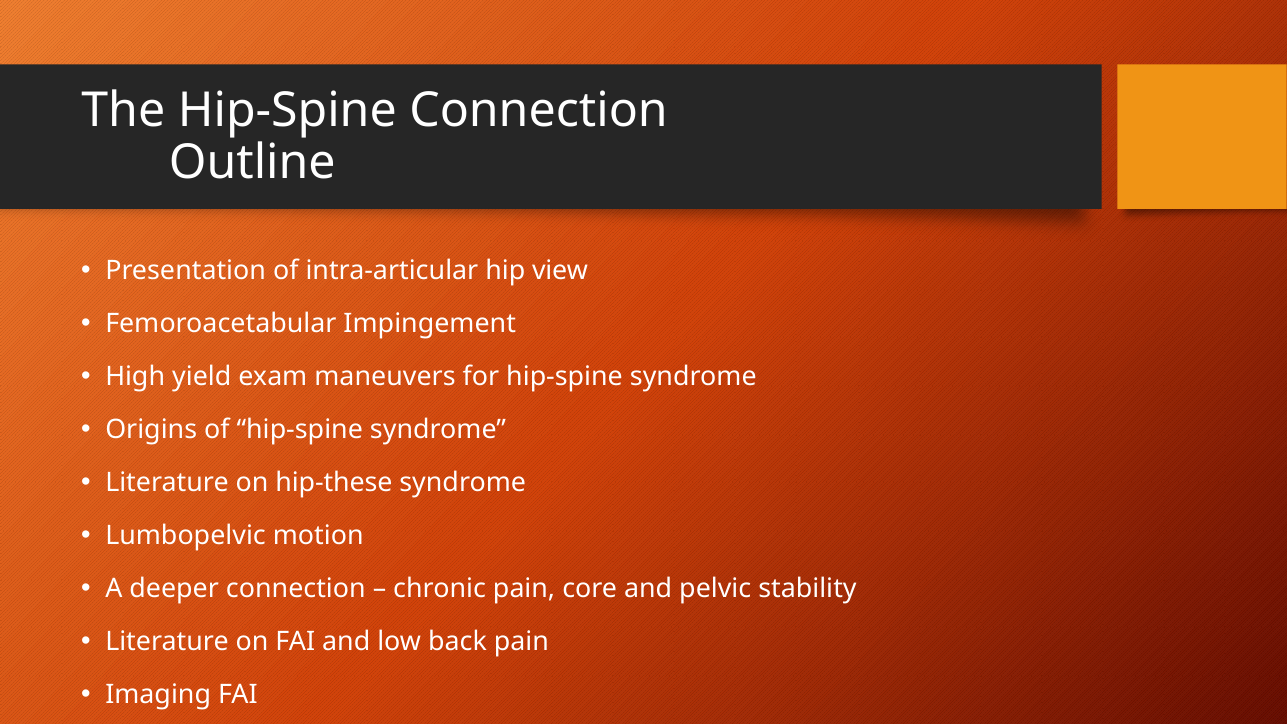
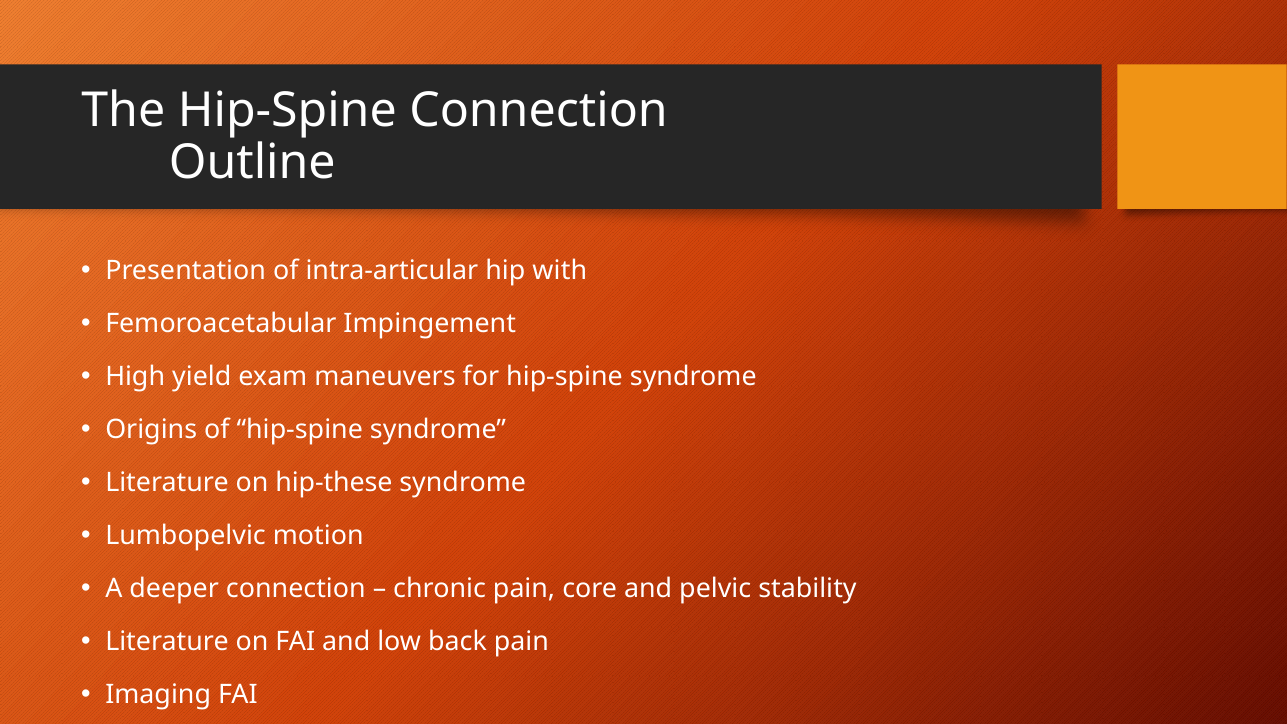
view: view -> with (560, 270)
